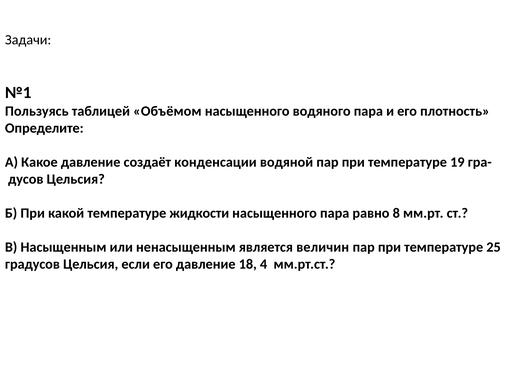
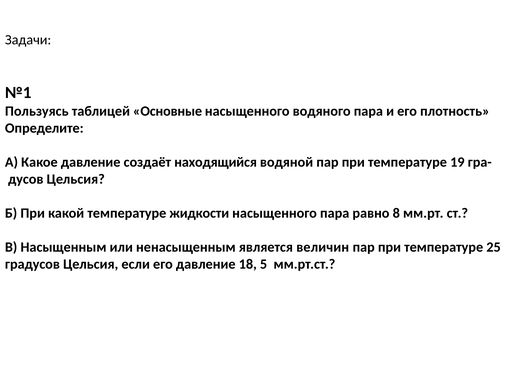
Объёмом: Объёмом -> Основные (167, 111)
конденсации: конденсации -> находящийся (216, 162)
4: 4 -> 5 (264, 264)
